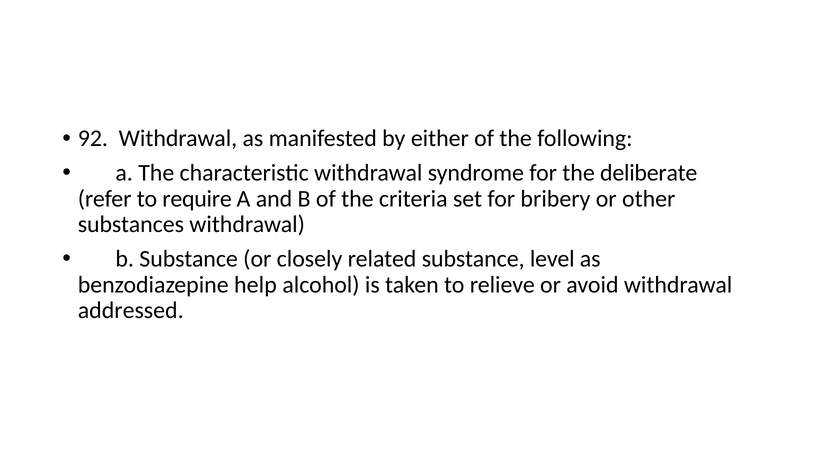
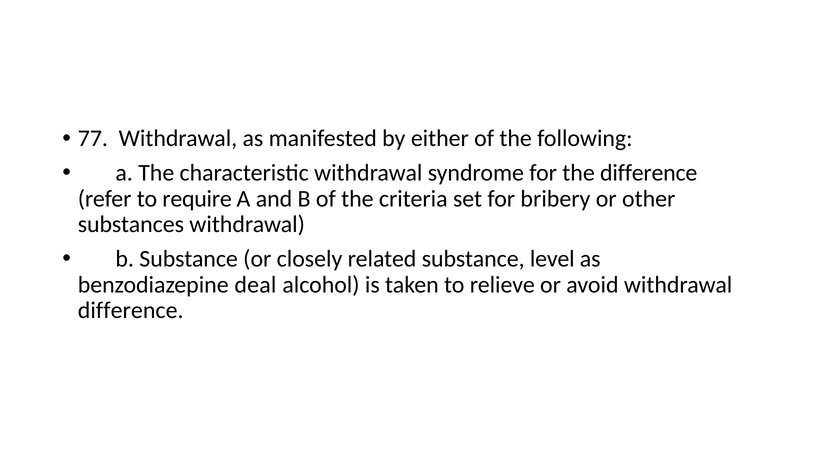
92: 92 -> 77 (93, 138)
the deliberate: deliberate -> difference (649, 173)
help: help -> deal (255, 285)
addressed: addressed -> difference (131, 310)
